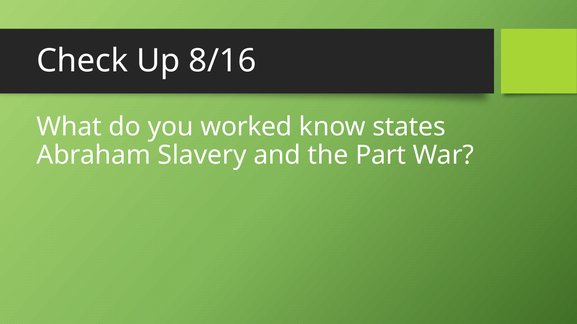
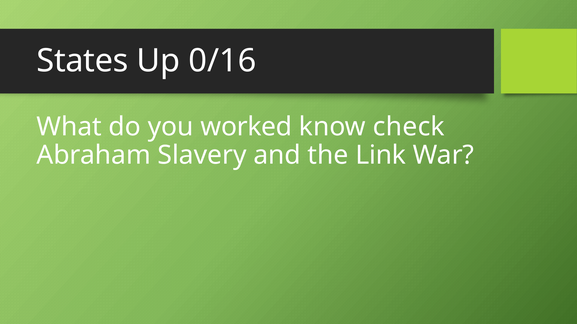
Check: Check -> States (82, 61)
8/16: 8/16 -> 0/16 (222, 61)
states: states -> check (409, 127)
Part: Part -> Link (381, 156)
